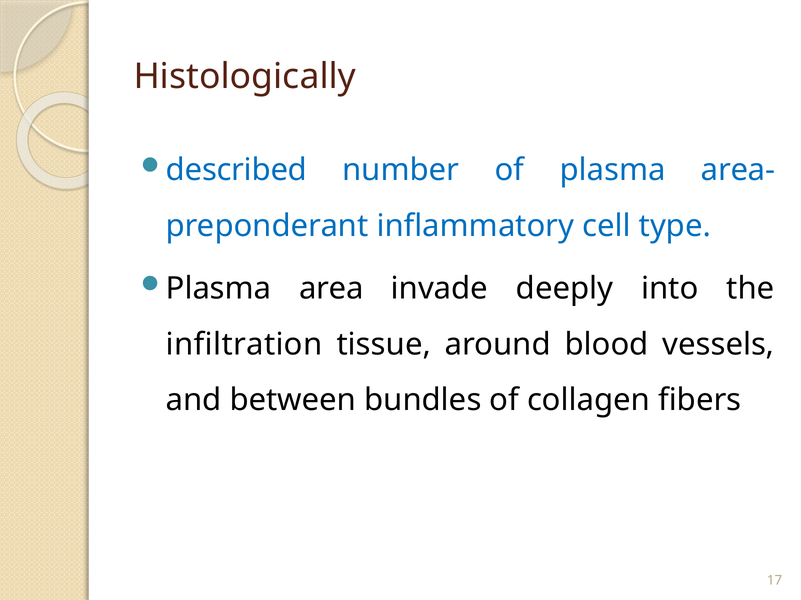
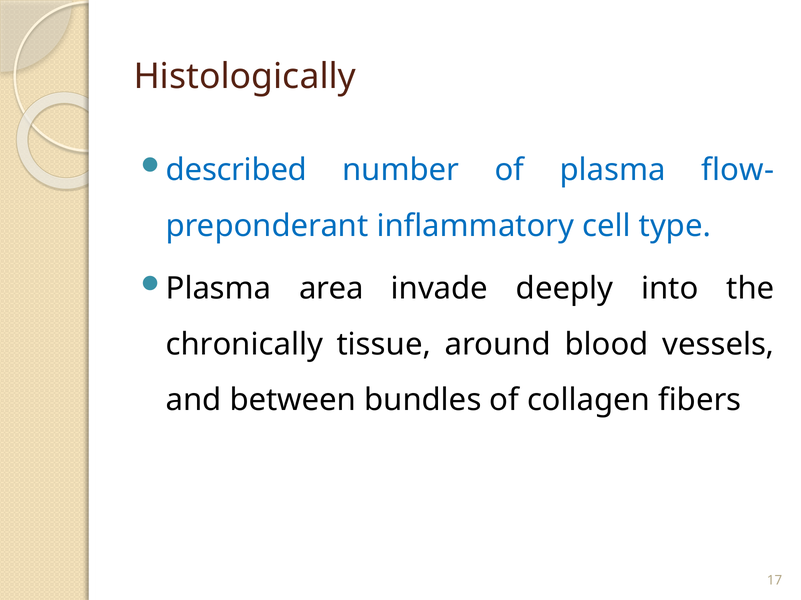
area-: area- -> flow- (738, 170)
infiltration: infiltration -> chronically (244, 345)
